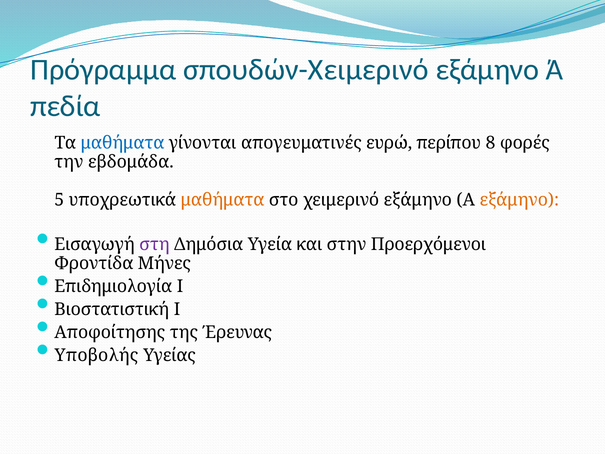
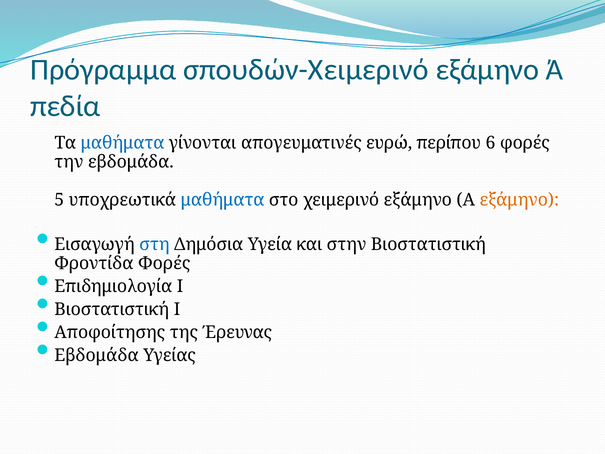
8: 8 -> 6 (491, 143)
μαθήματα colour: orange -> blue (223, 200)
στη colour: purple -> blue (155, 244)
στην Προερχόμενοι: Προερχόμενοι -> Βιοστατιστική (428, 244)
Φροντίδα Μήνες: Μήνες -> Φορές (164, 263)
Υποβολής: Υποβολής -> Εβδομάδα (97, 355)
